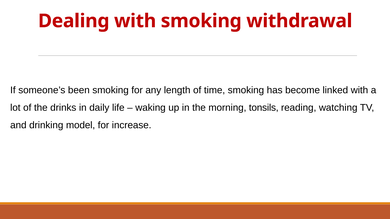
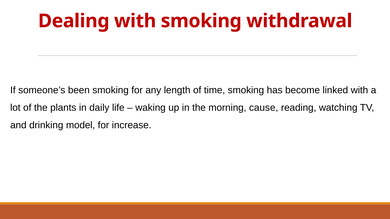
drinks: drinks -> plants (63, 108)
tonsils: tonsils -> cause (264, 108)
